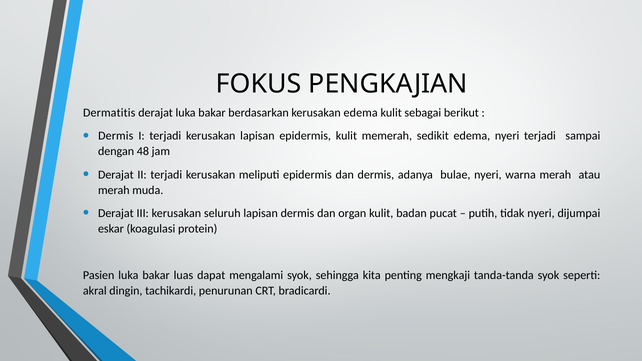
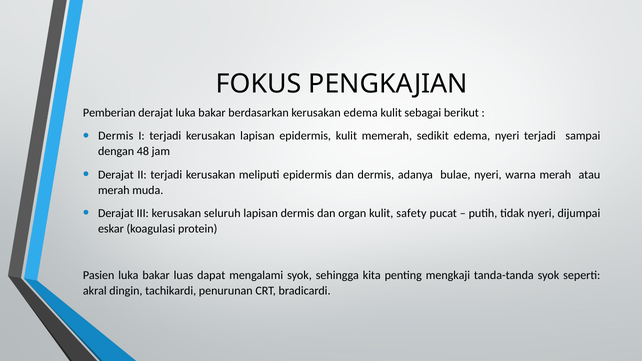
Dermatitis: Dermatitis -> Pemberian (109, 113)
badan: badan -> safety (411, 213)
